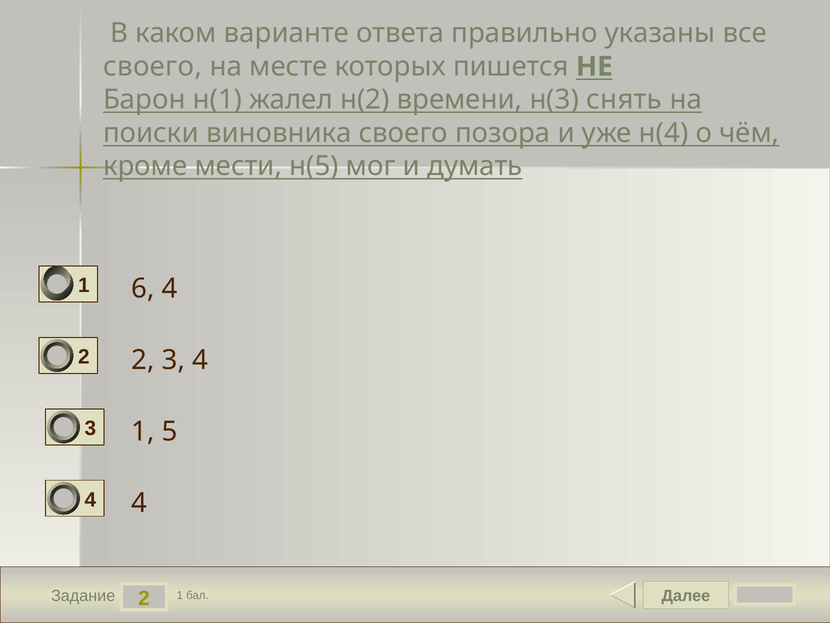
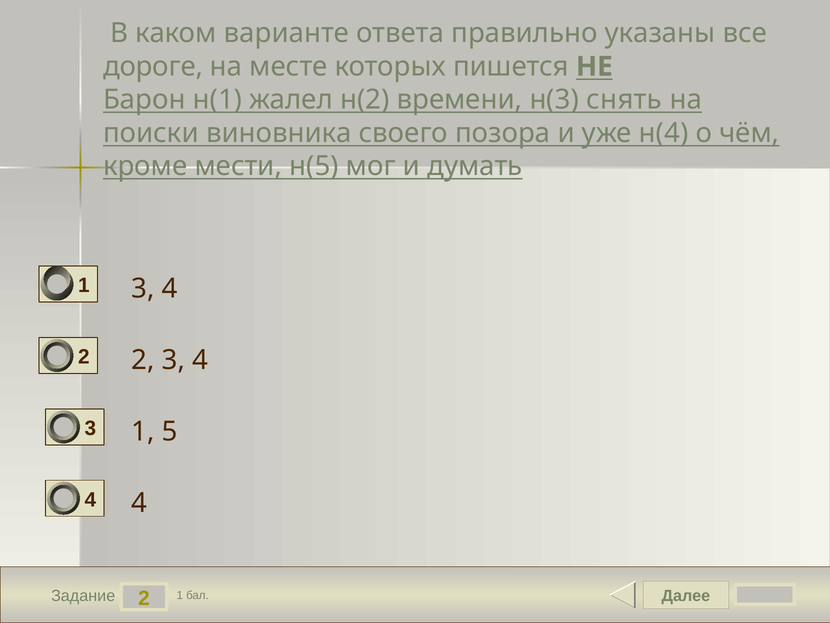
своего: своего -> дороге (153, 66)
6: 6 -> 3 (143, 289)
